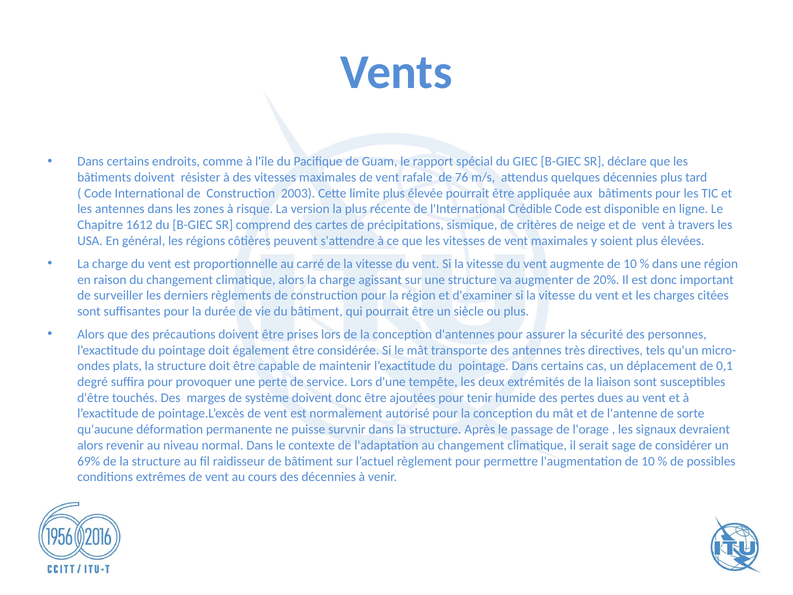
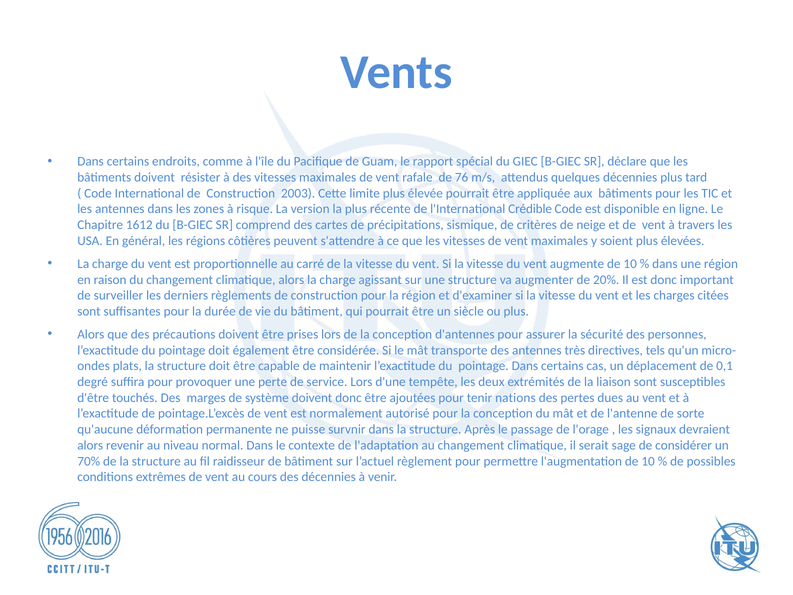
humide: humide -> nations (515, 398)
69%: 69% -> 70% (89, 461)
